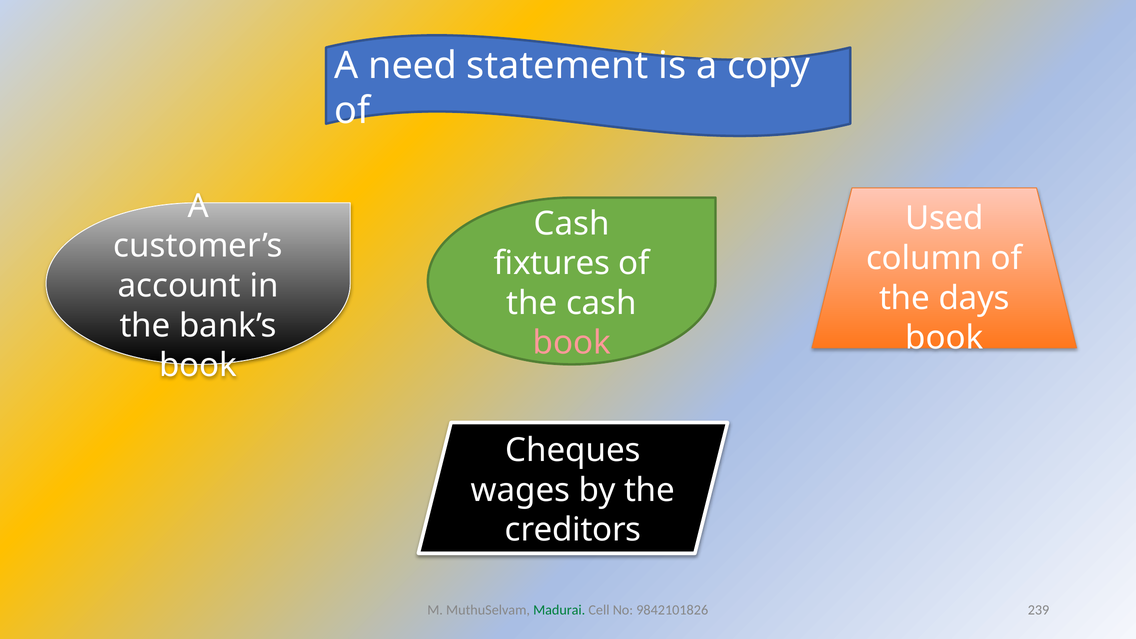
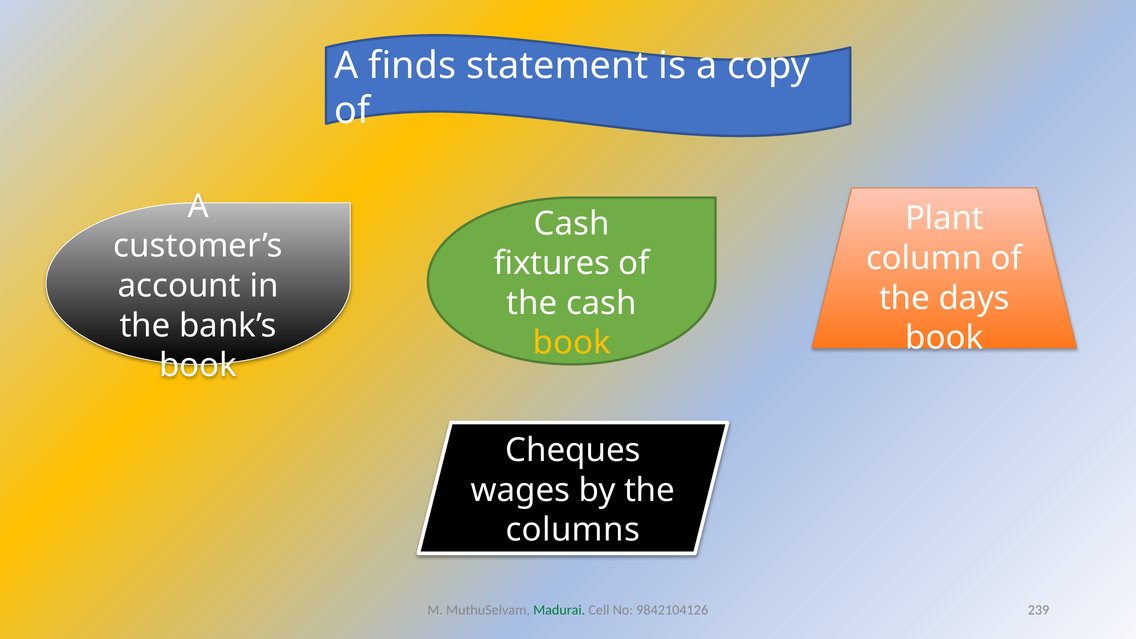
need: need -> finds (412, 66)
Used: Used -> Plant (944, 219)
book colour: pink -> yellow (572, 343)
creditors: creditors -> columns (573, 530)
9842101826: 9842101826 -> 9842104126 (672, 610)
